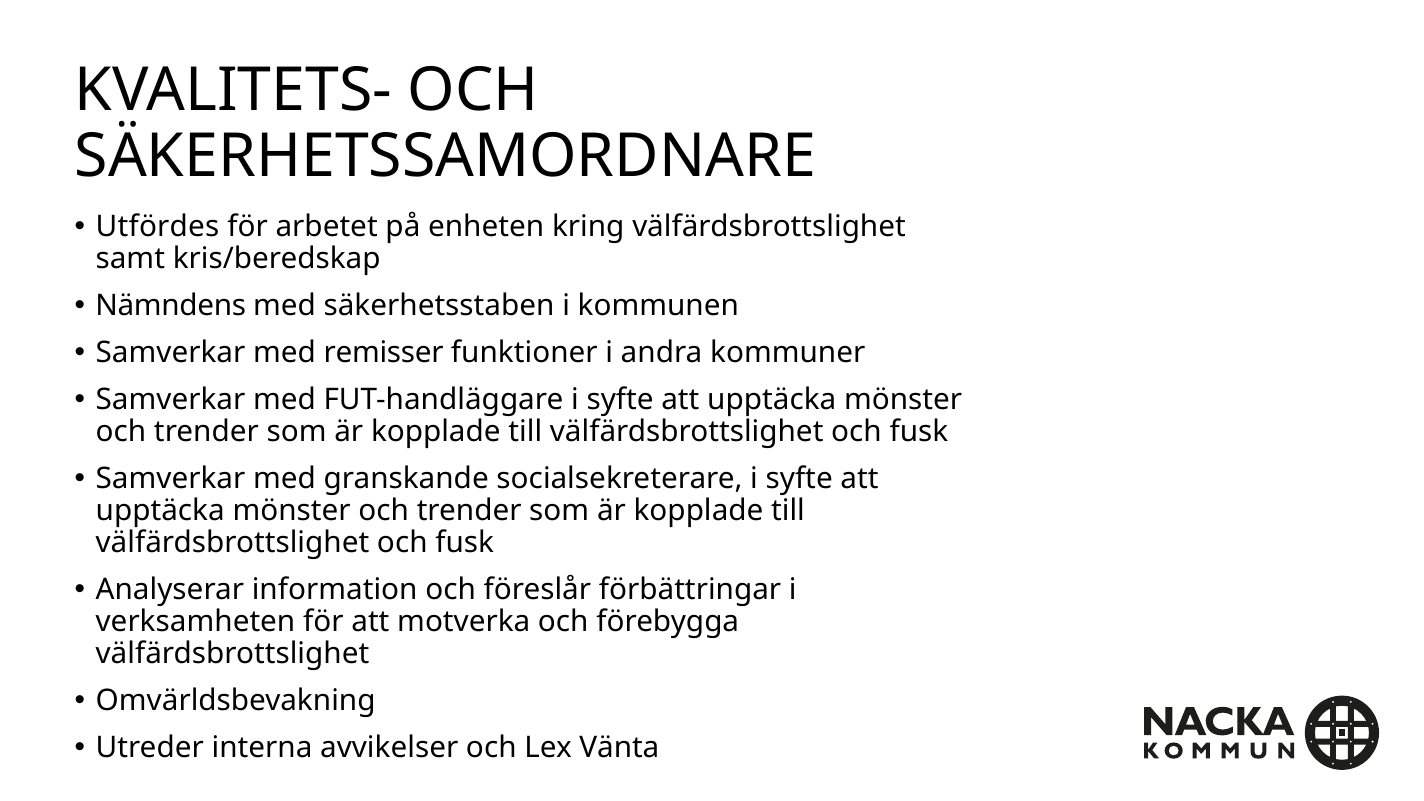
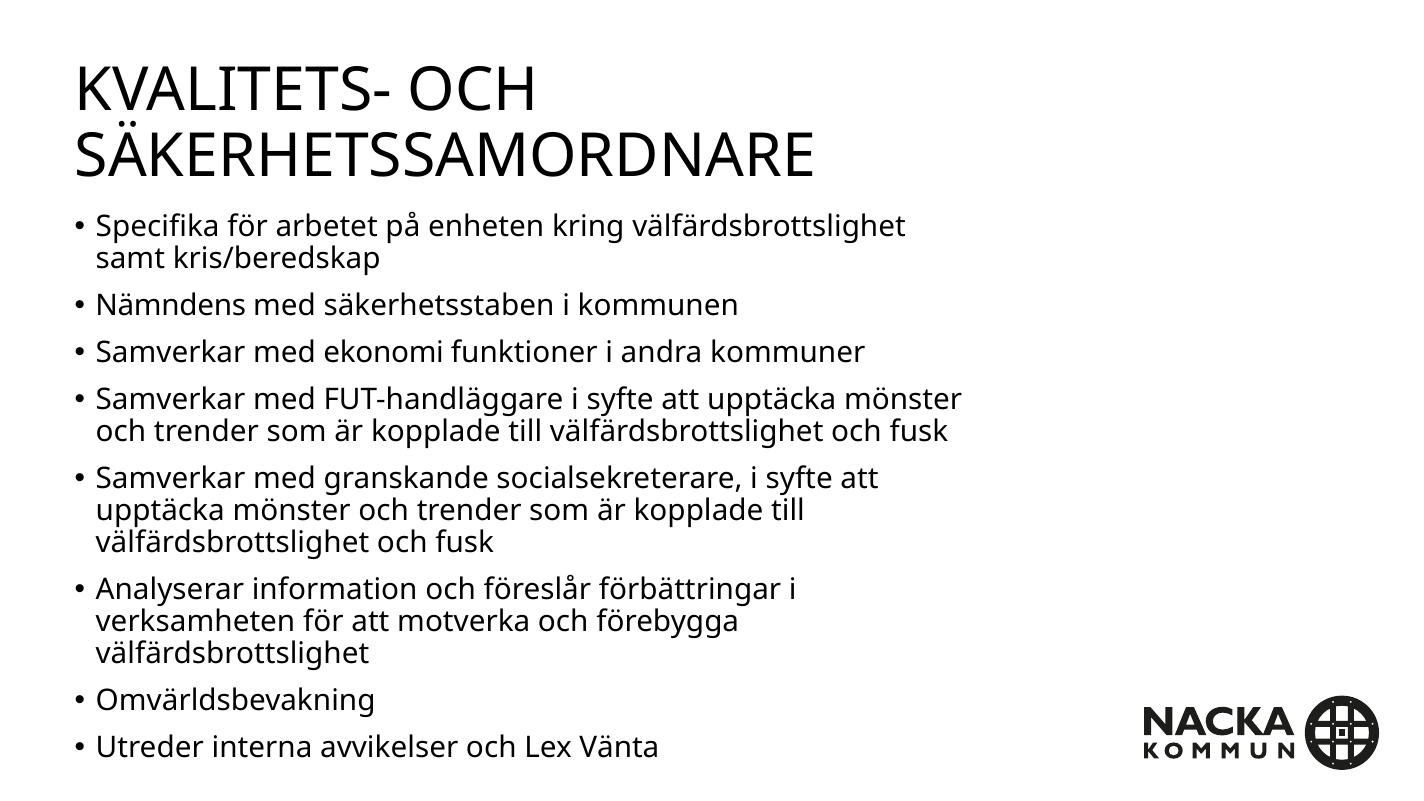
Utfördes: Utfördes -> Specifika (158, 227)
remisser: remisser -> ekonomi (384, 353)
